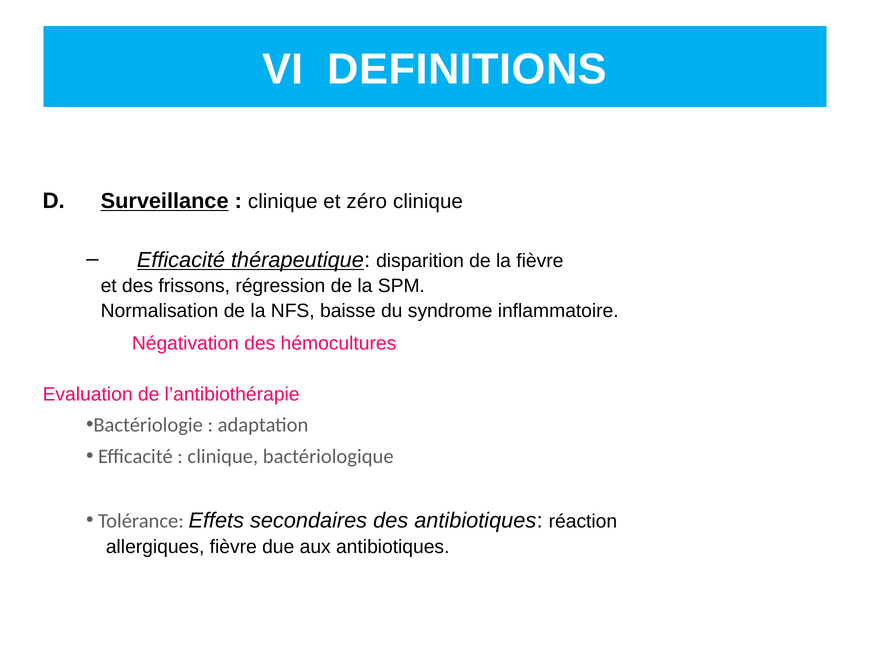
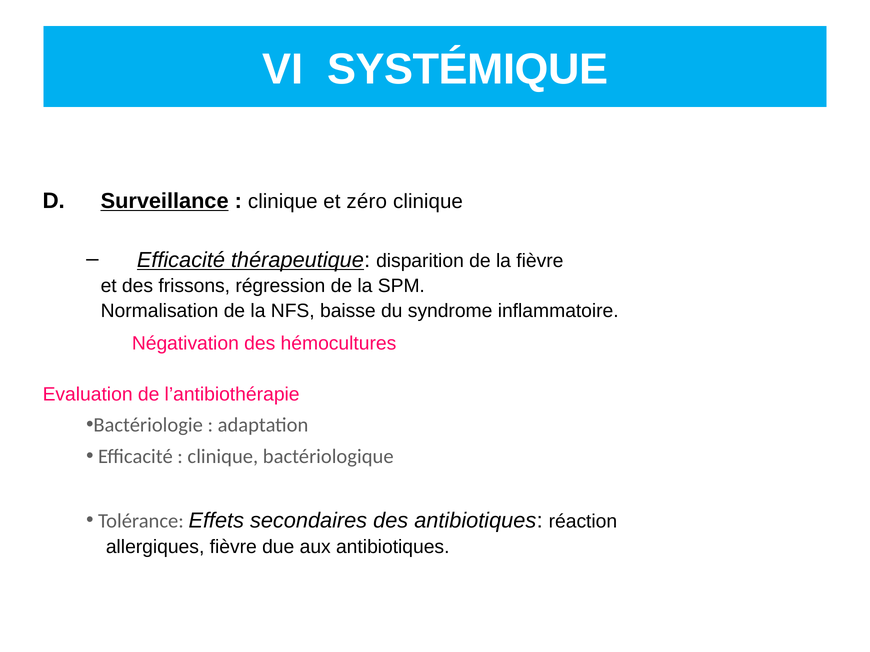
DEFINITIONS: DEFINITIONS -> SYSTÉMIQUE (468, 70)
